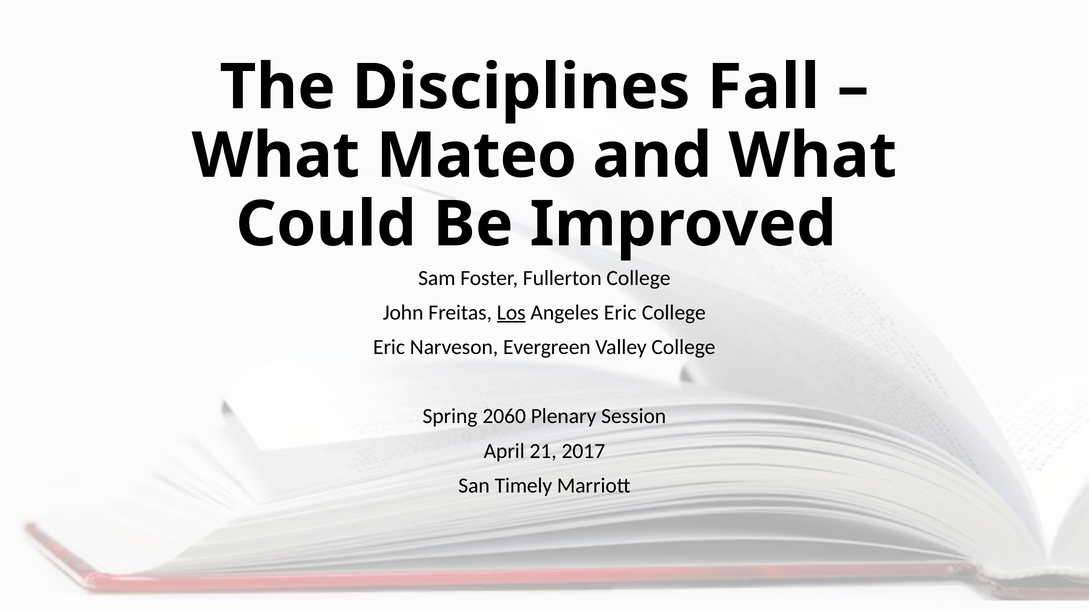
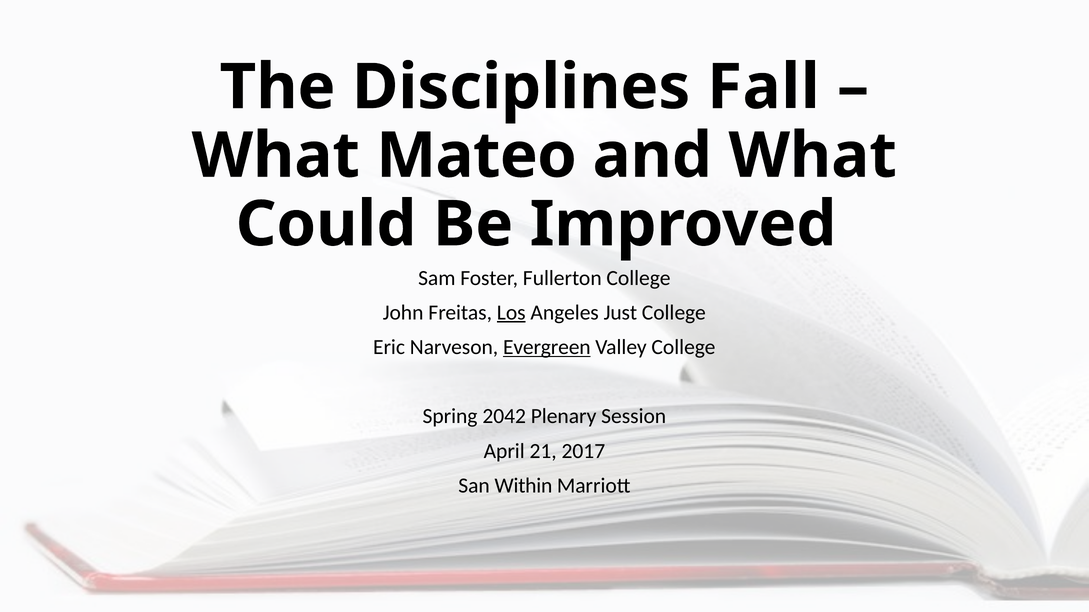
Angeles Eric: Eric -> Just (620, 313)
Evergreen underline: none -> present (547, 347)
2060: 2060 -> 2042 (504, 417)
Timely: Timely -> Within (523, 486)
